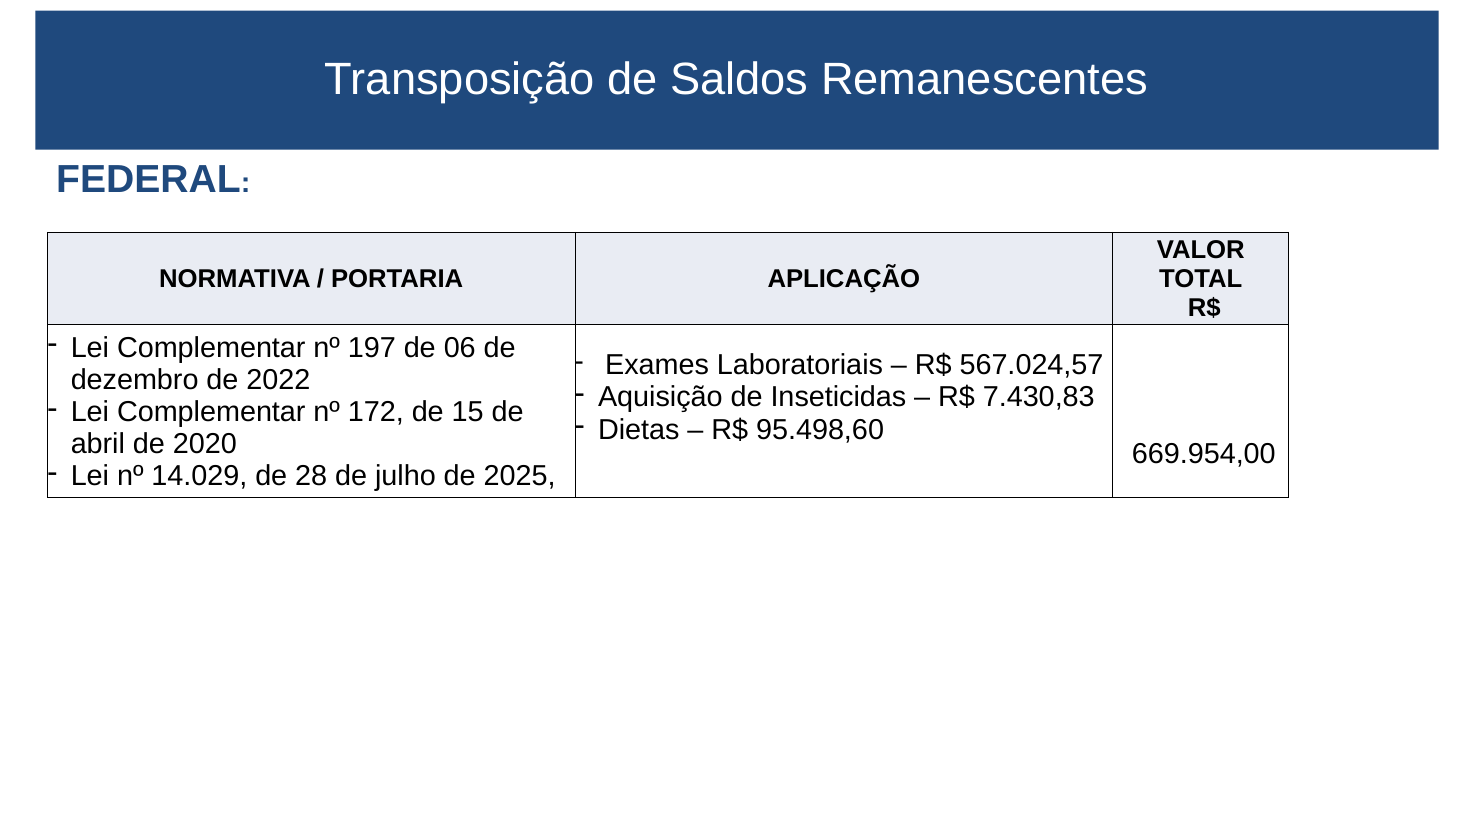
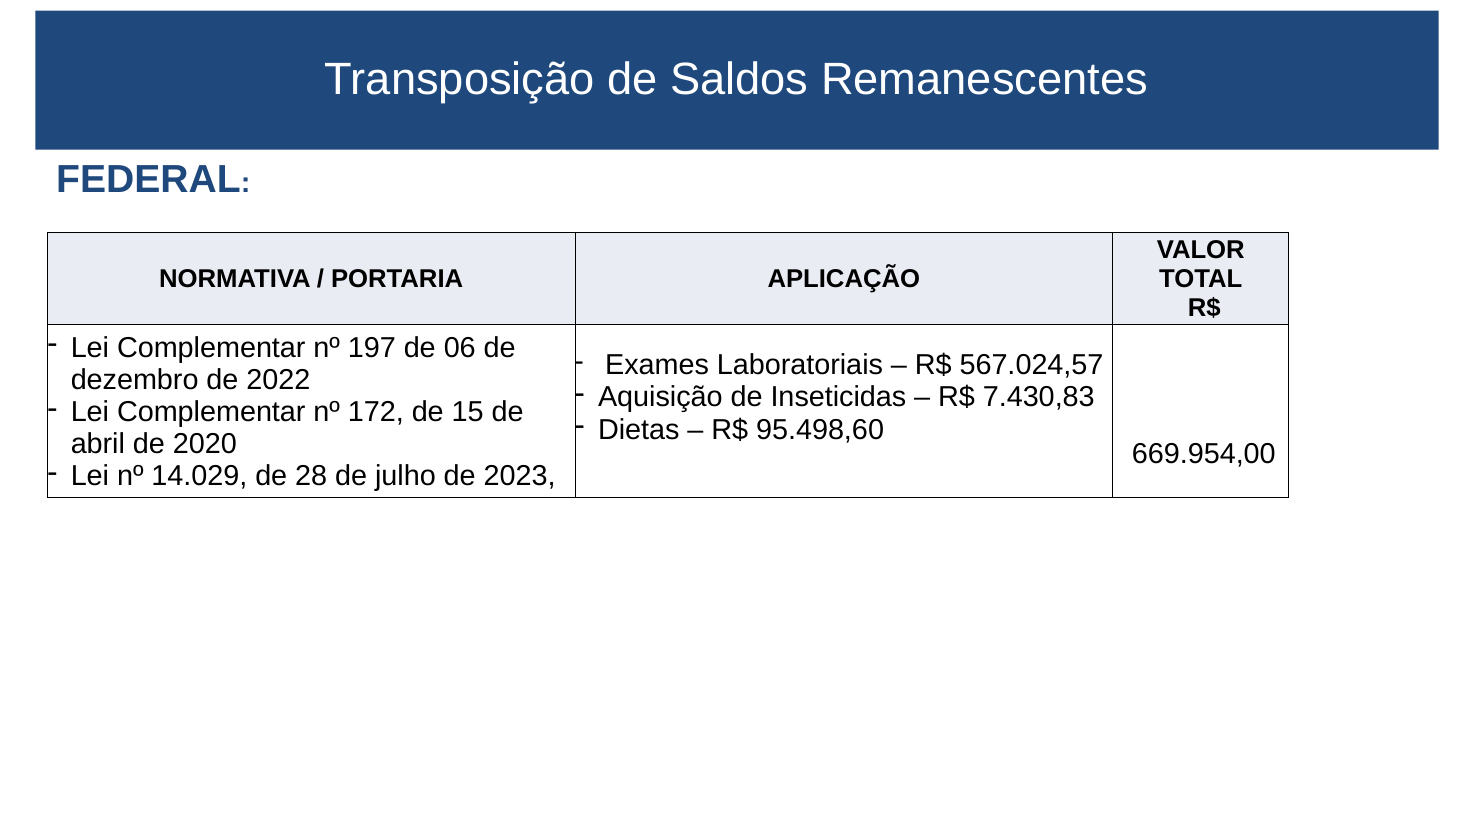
2025: 2025 -> 2023 (520, 476)
